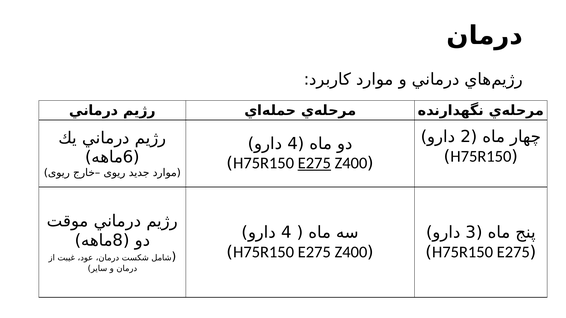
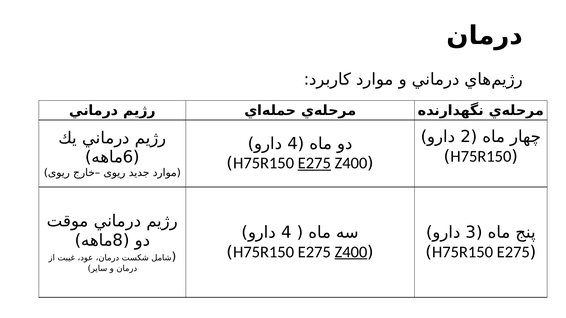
Z400 underline: none -> present (351, 252)
